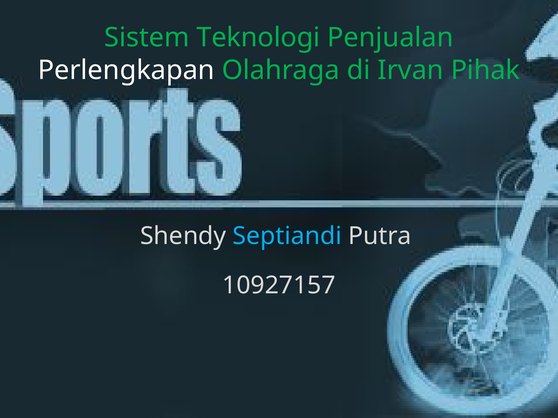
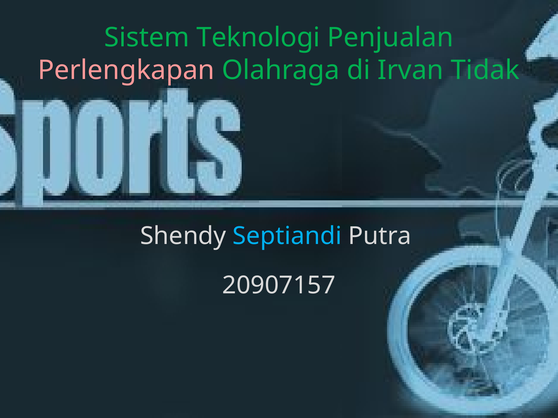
Perlengkapan colour: white -> pink (126, 70)
Pihak: Pihak -> Tidak (485, 70)
10927157: 10927157 -> 20907157 (279, 286)
